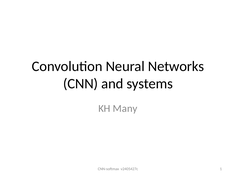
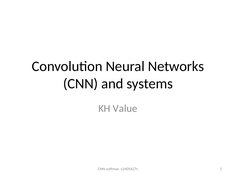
Many: Many -> Value (125, 109)
